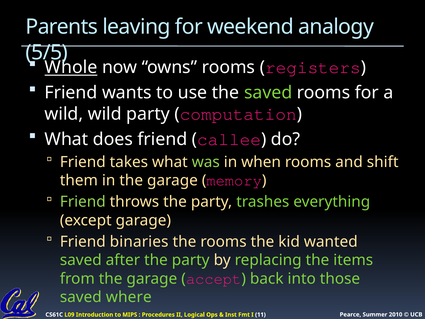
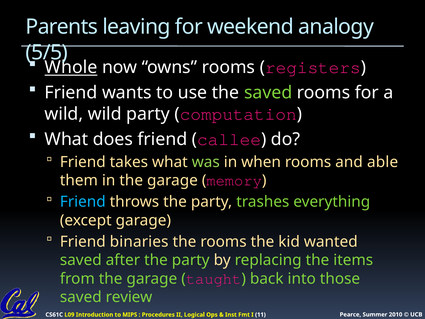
shift: shift -> able (383, 162)
Friend colour: light green -> light blue (83, 202)
accept: accept -> taught (214, 278)
where: where -> review (129, 297)
